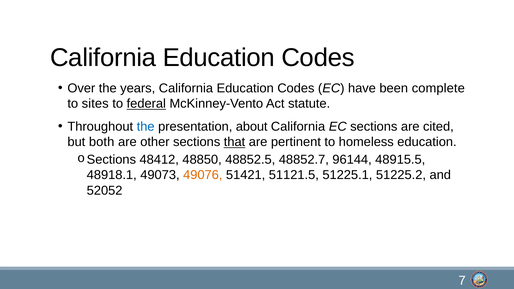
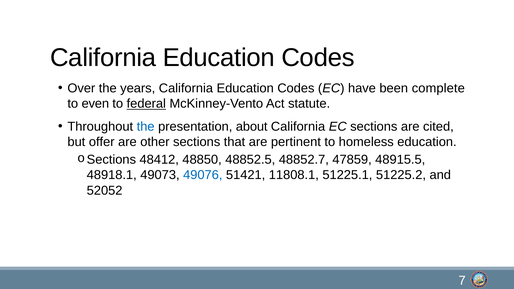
sites: sites -> even (95, 104)
both: both -> offer (102, 142)
that underline: present -> none (235, 142)
96144: 96144 -> 47859 (352, 160)
49076 colour: orange -> blue (203, 175)
51121.5: 51121.5 -> 11808.1 (294, 175)
